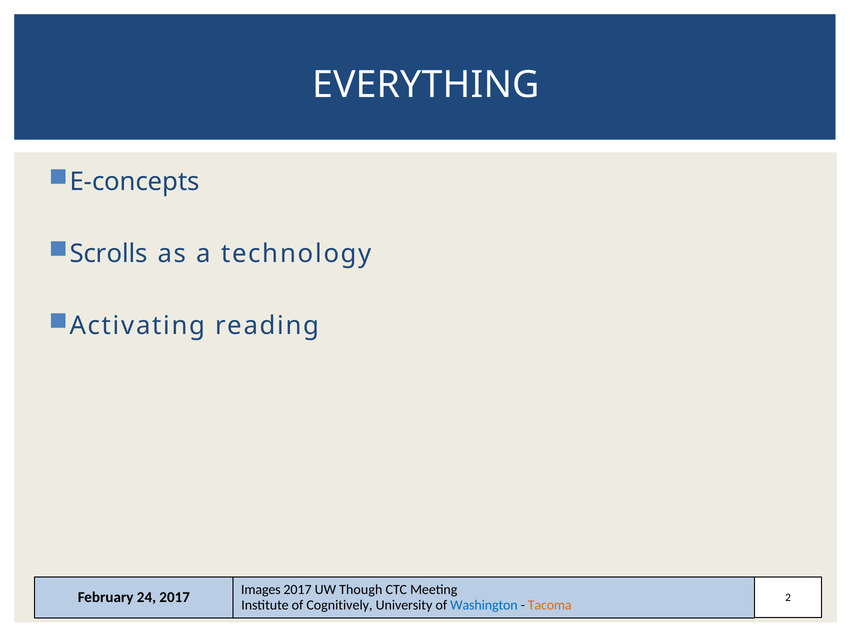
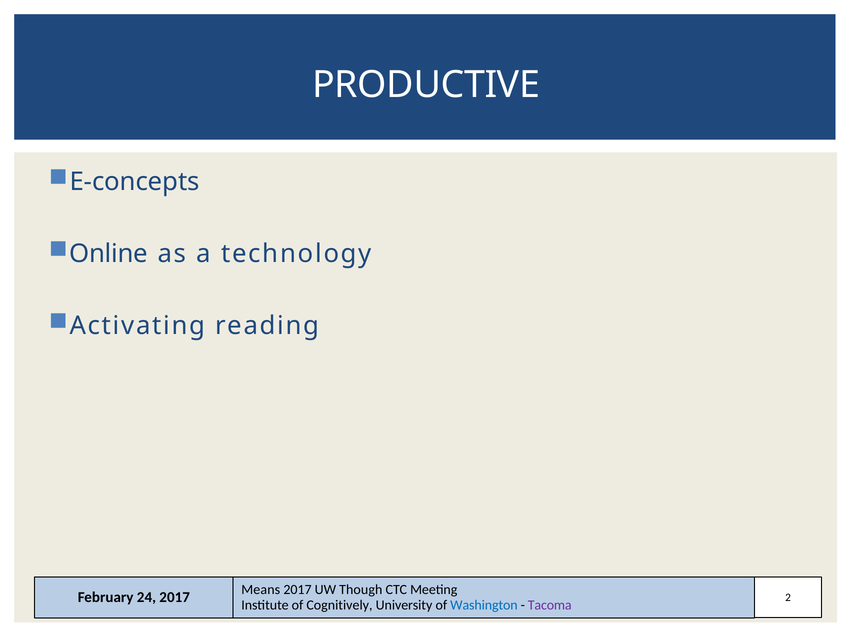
EVERYTHING: EVERYTHING -> PRODUCTIVE (426, 85)
Scrolls: Scrolls -> Online (109, 254)
Images: Images -> Means (261, 590)
Tacoma colour: orange -> purple (550, 605)
